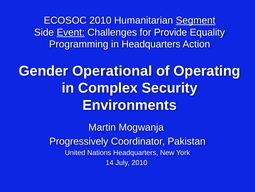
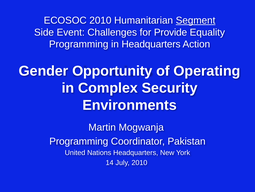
Event underline: present -> none (71, 32)
Operational: Operational -> Opportunity (112, 71)
Progressively: Progressively -> Programming (79, 141)
